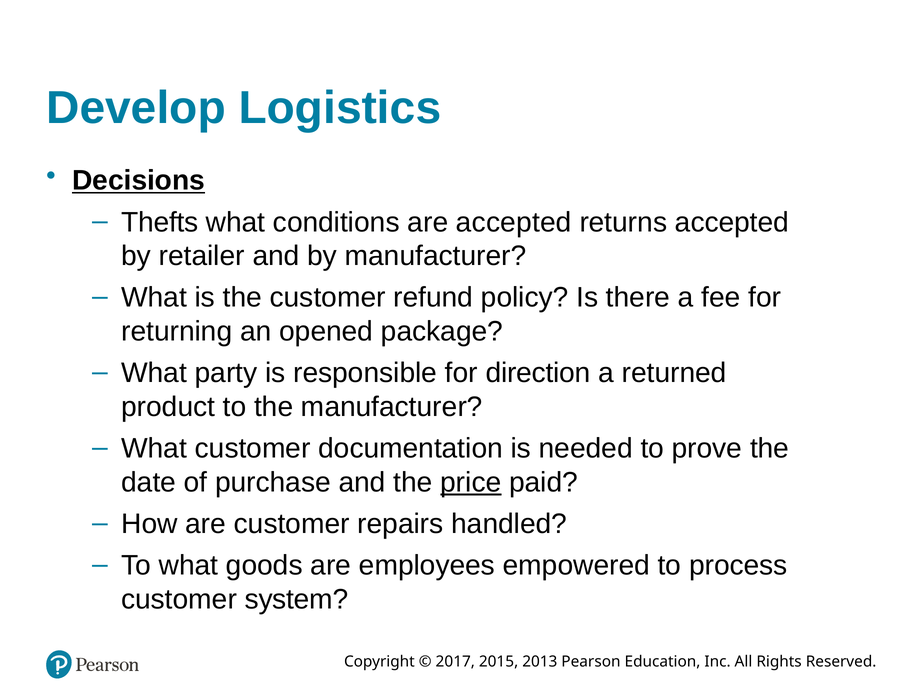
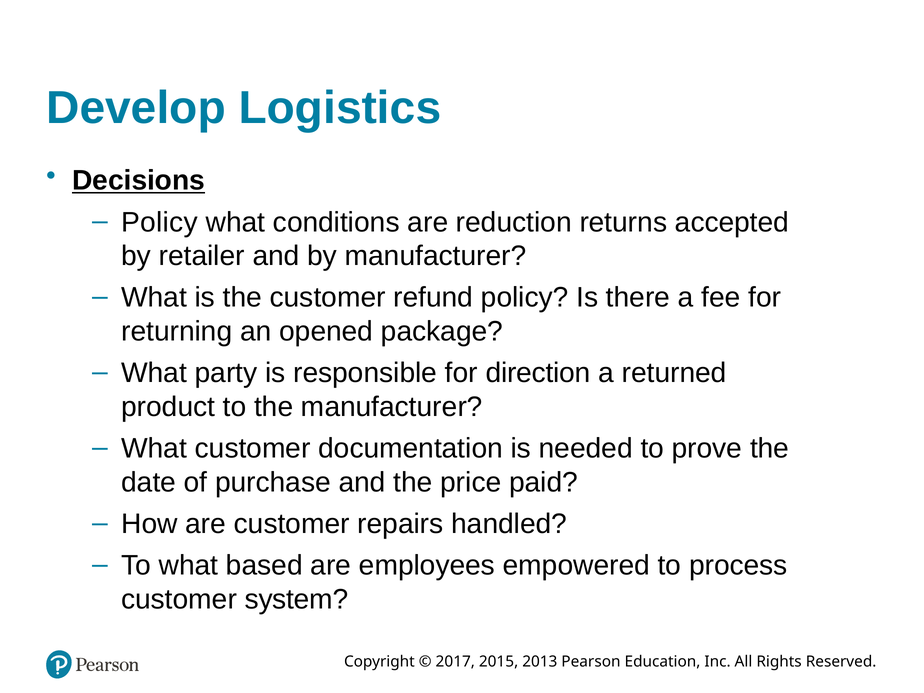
Thefts: Thefts -> Policy (159, 222)
are accepted: accepted -> reduction (514, 222)
price underline: present -> none (471, 482)
goods: goods -> based (264, 566)
